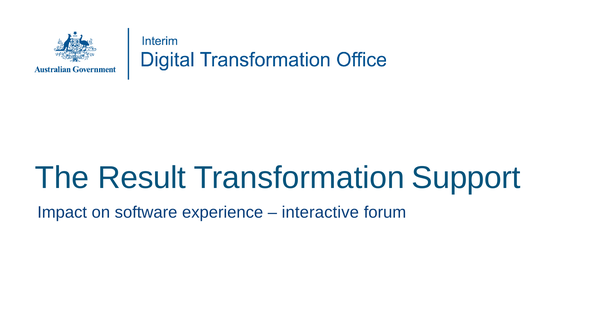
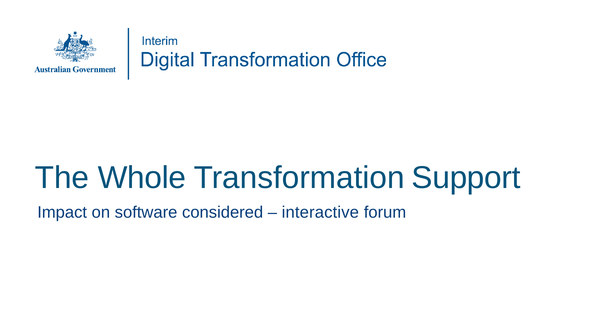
Result: Result -> Whole (142, 178)
experience: experience -> considered (223, 212)
